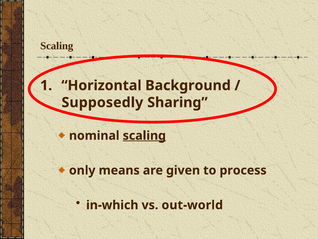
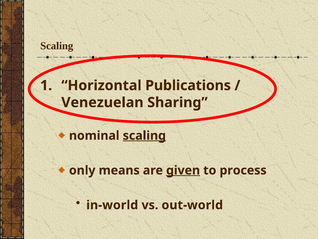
Background: Background -> Publications (188, 85)
Supposedly: Supposedly -> Venezuelan (102, 102)
given underline: none -> present (183, 170)
in-which: in-which -> in-world (112, 205)
